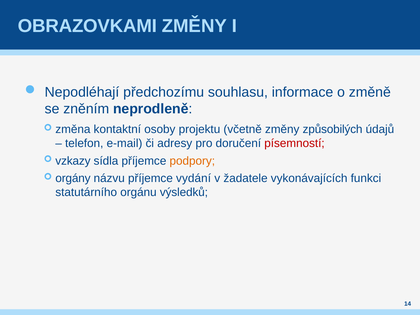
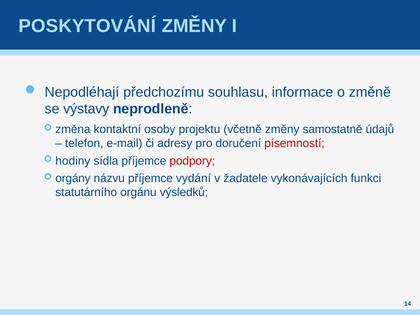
OBRAZOVKAMI: OBRAZOVKAMI -> POSKYTOVÁNÍ (87, 26)
zněním: zněním -> výstavy (86, 109)
způsobilých: způsobilých -> samostatně (333, 129)
vzkazy: vzkazy -> hodiny (73, 161)
podpory colour: orange -> red (192, 161)
